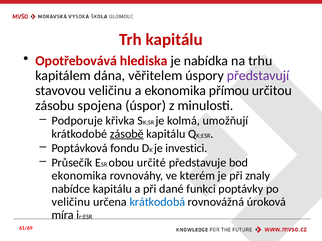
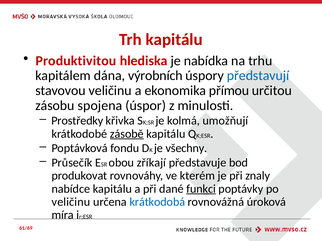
Opotřebovává: Opotřebovává -> Produktivitou (76, 61)
věřitelem: věřitelem -> výrobních (155, 76)
představují colour: purple -> blue (258, 76)
Podporuje: Podporuje -> Prostředky (77, 121)
investici: investici -> všechny (186, 149)
určité: určité -> zříkají (151, 163)
ekonomika: ekonomika -> produkovat (79, 176)
funkci underline: none -> present (201, 189)
